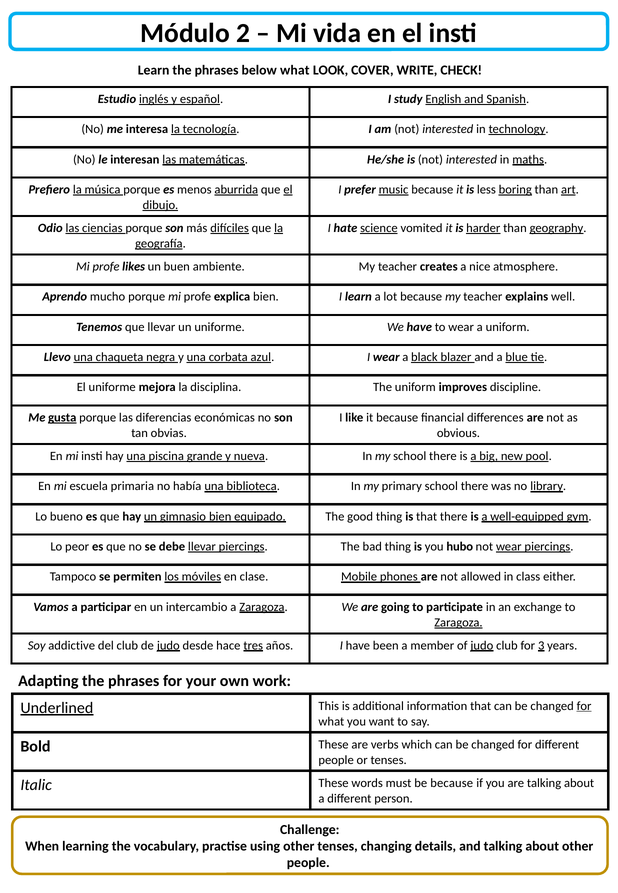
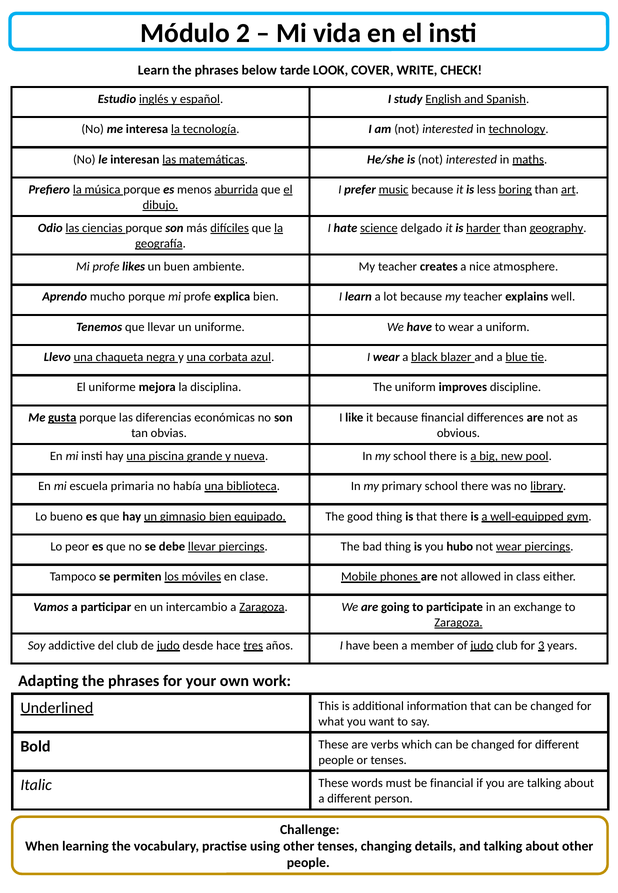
below what: what -> tarde (295, 70)
vomited: vomited -> delgado (421, 228)
for underline: present -> none (584, 706)
be because: because -> financial (452, 783)
